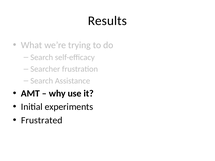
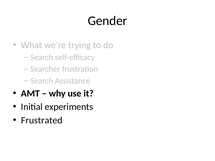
Results: Results -> Gender (107, 21)
